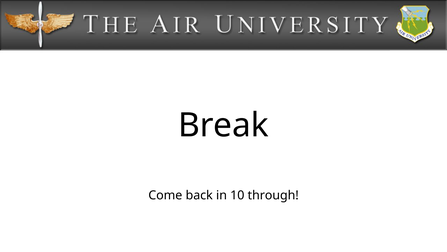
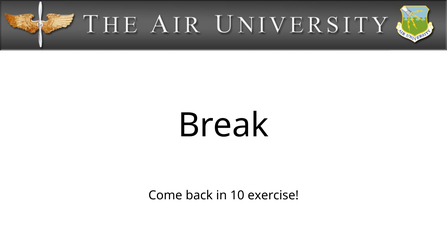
through: through -> exercise (273, 195)
